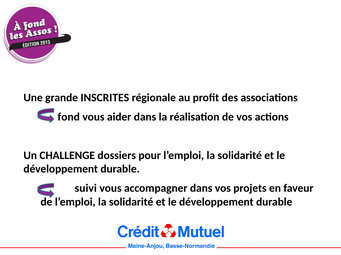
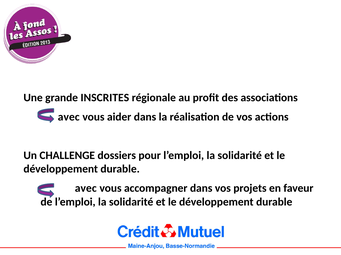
fond: fond -> avec (69, 117)
suivi: suivi -> avec (86, 189)
